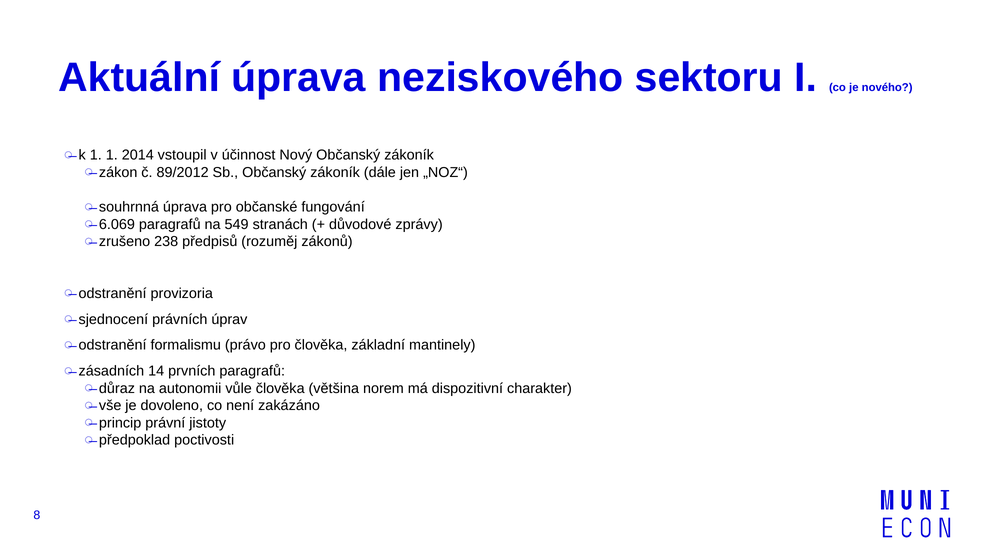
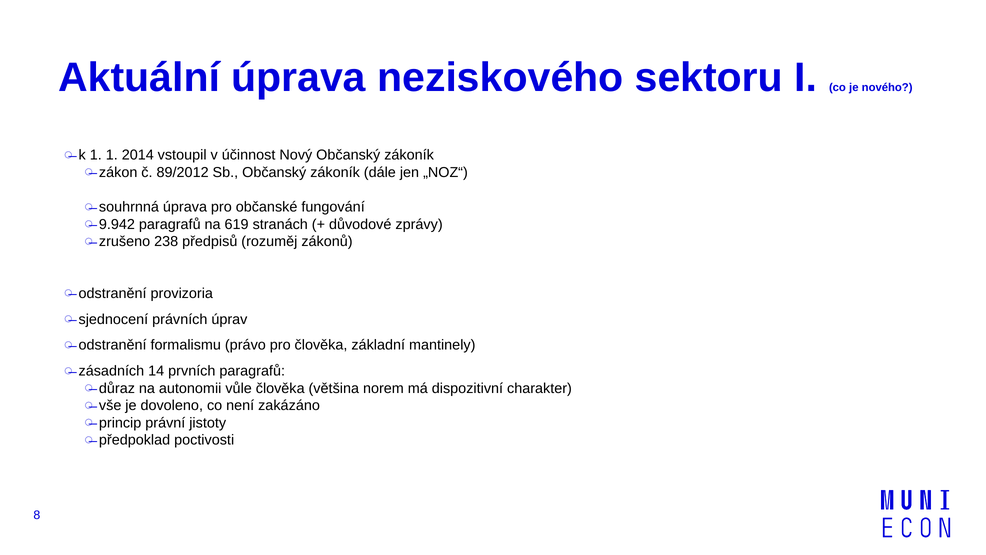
6.069: 6.069 -> 9.942 (117, 224)
549: 549 -> 619 (237, 224)
